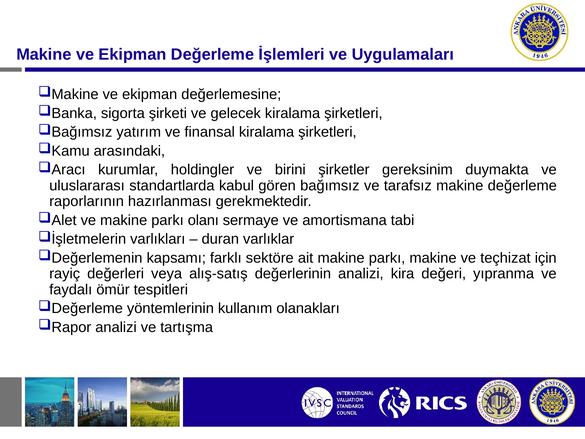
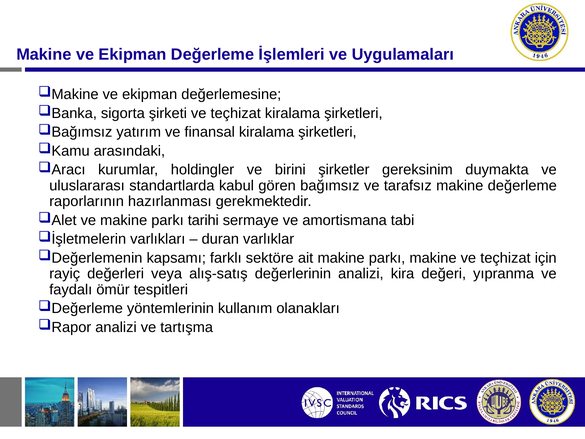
şirketi ve gelecek: gelecek -> teçhizat (236, 113)
olanı: olanı -> tarihi (203, 220)
